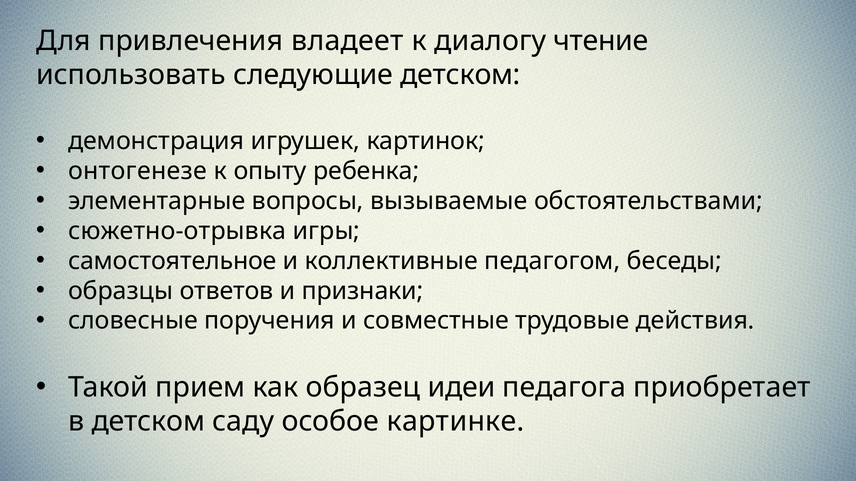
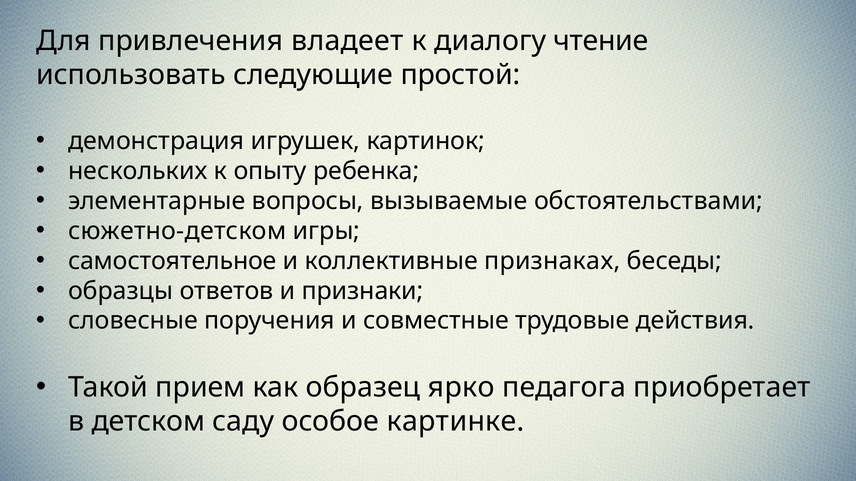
следующие детском: детском -> простой (460, 75)
онтогенезе: онтогенезе -> нескольких (138, 171)
сюжетно-отрывка: сюжетно-отрывка -> сюжетно-детском (177, 231)
педагогом: педагогом -> признаках (552, 261)
идеи: идеи -> ярко (461, 388)
